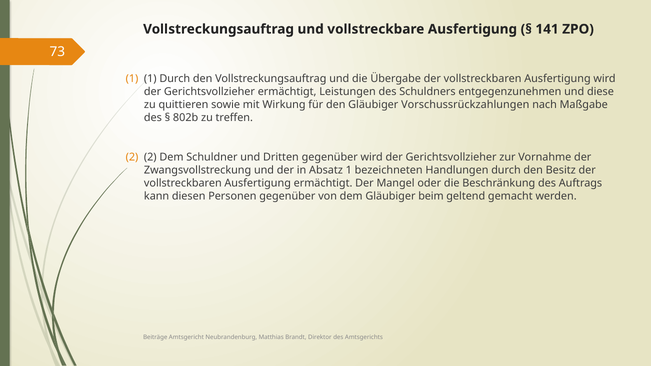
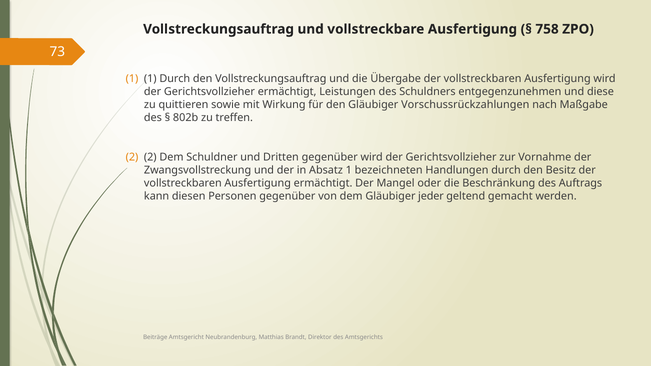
141: 141 -> 758 (547, 29)
beim: beim -> jeder (431, 196)
